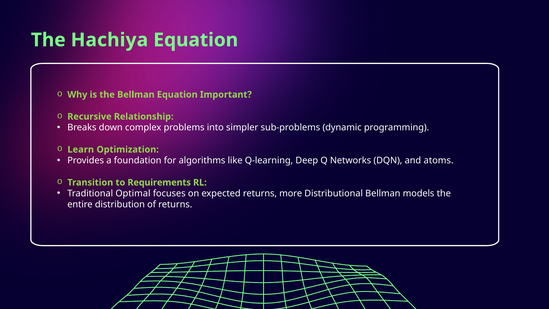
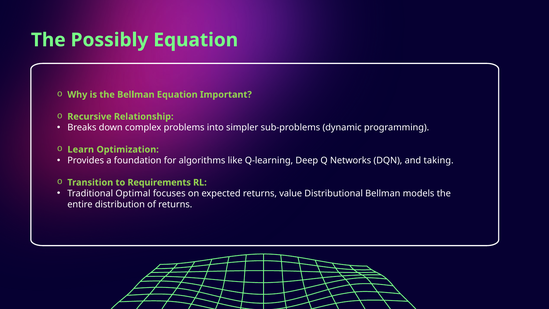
Hachiya: Hachiya -> Possibly (109, 40)
atoms: atoms -> taking (439, 160)
more: more -> value (291, 193)
